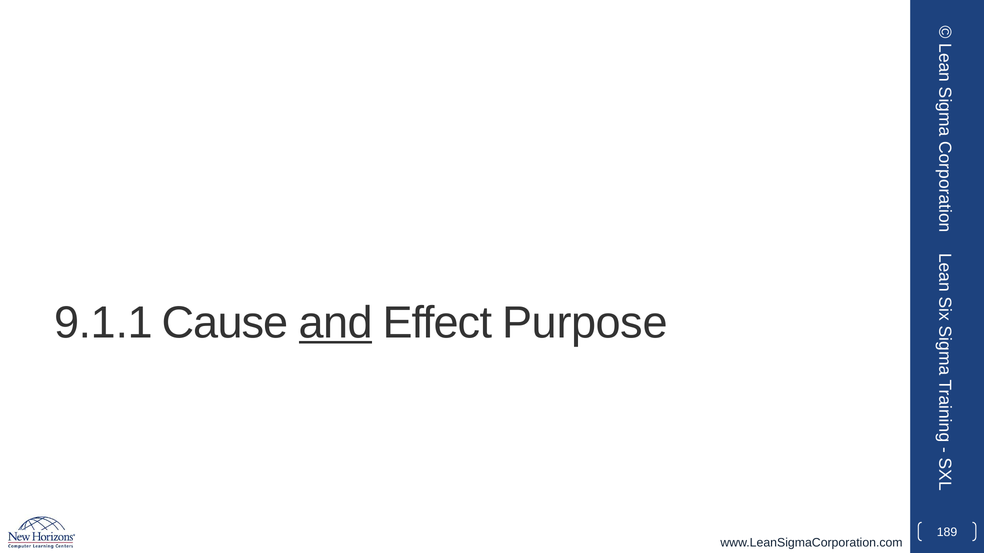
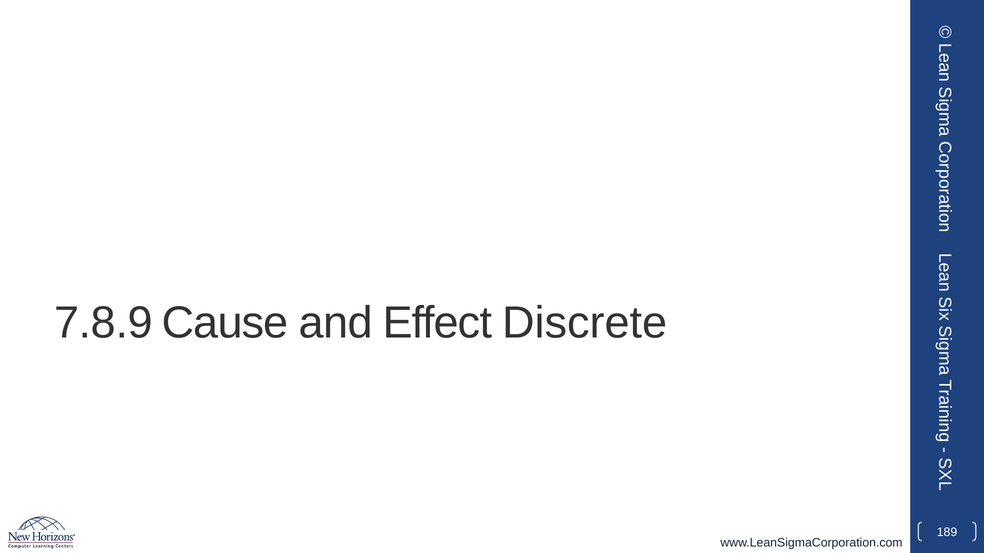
9.1.1: 9.1.1 -> 7.8.9 (103, 323)
and underline: present -> none (336, 323)
Purpose: Purpose -> Discrete (585, 323)
